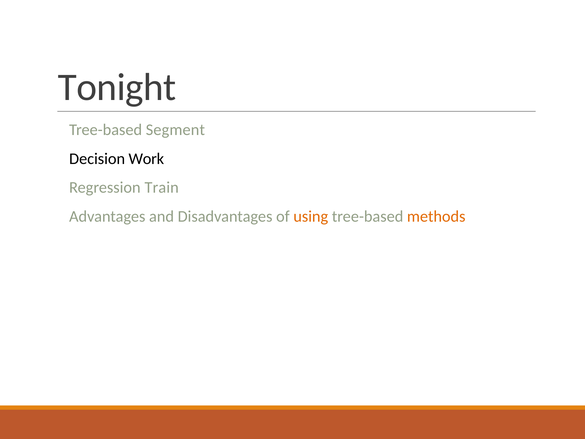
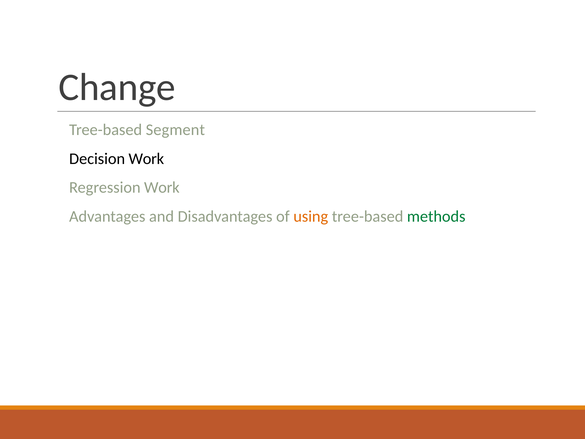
Tonight: Tonight -> Change (117, 87)
Regression Train: Train -> Work (162, 187)
methods colour: orange -> green (436, 216)
